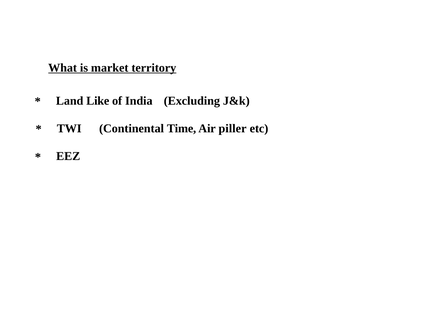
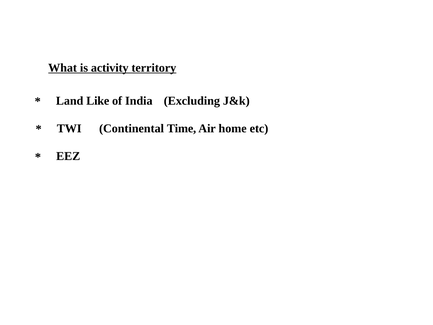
market: market -> activity (110, 68)
piller: piller -> home (233, 128)
